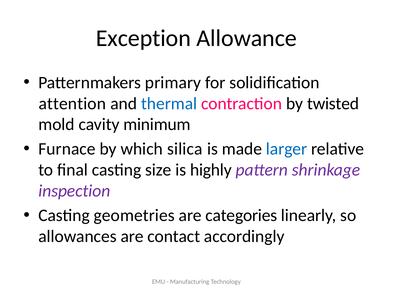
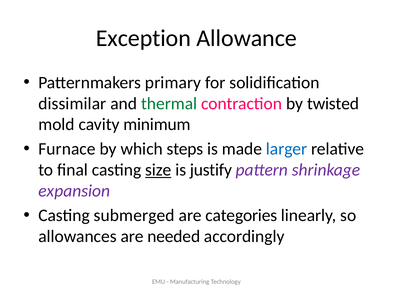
attention: attention -> dissimilar (72, 103)
thermal colour: blue -> green (169, 103)
silica: silica -> steps (185, 149)
size underline: none -> present (158, 170)
highly: highly -> justify (211, 170)
inspection: inspection -> expansion (74, 191)
geometries: geometries -> submerged (134, 215)
contact: contact -> needed (174, 236)
